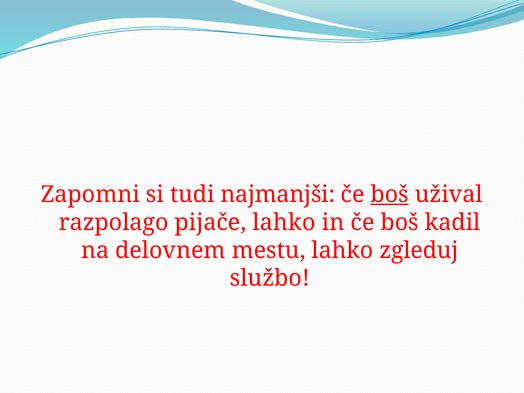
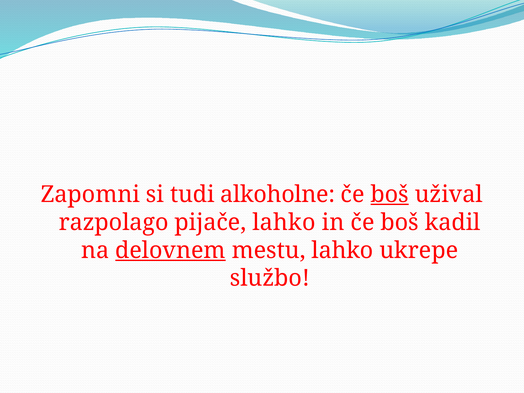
najmanjši: najmanjši -> alkoholne (278, 194)
delovnem underline: none -> present (170, 250)
zgleduj: zgleduj -> ukrepe (419, 250)
